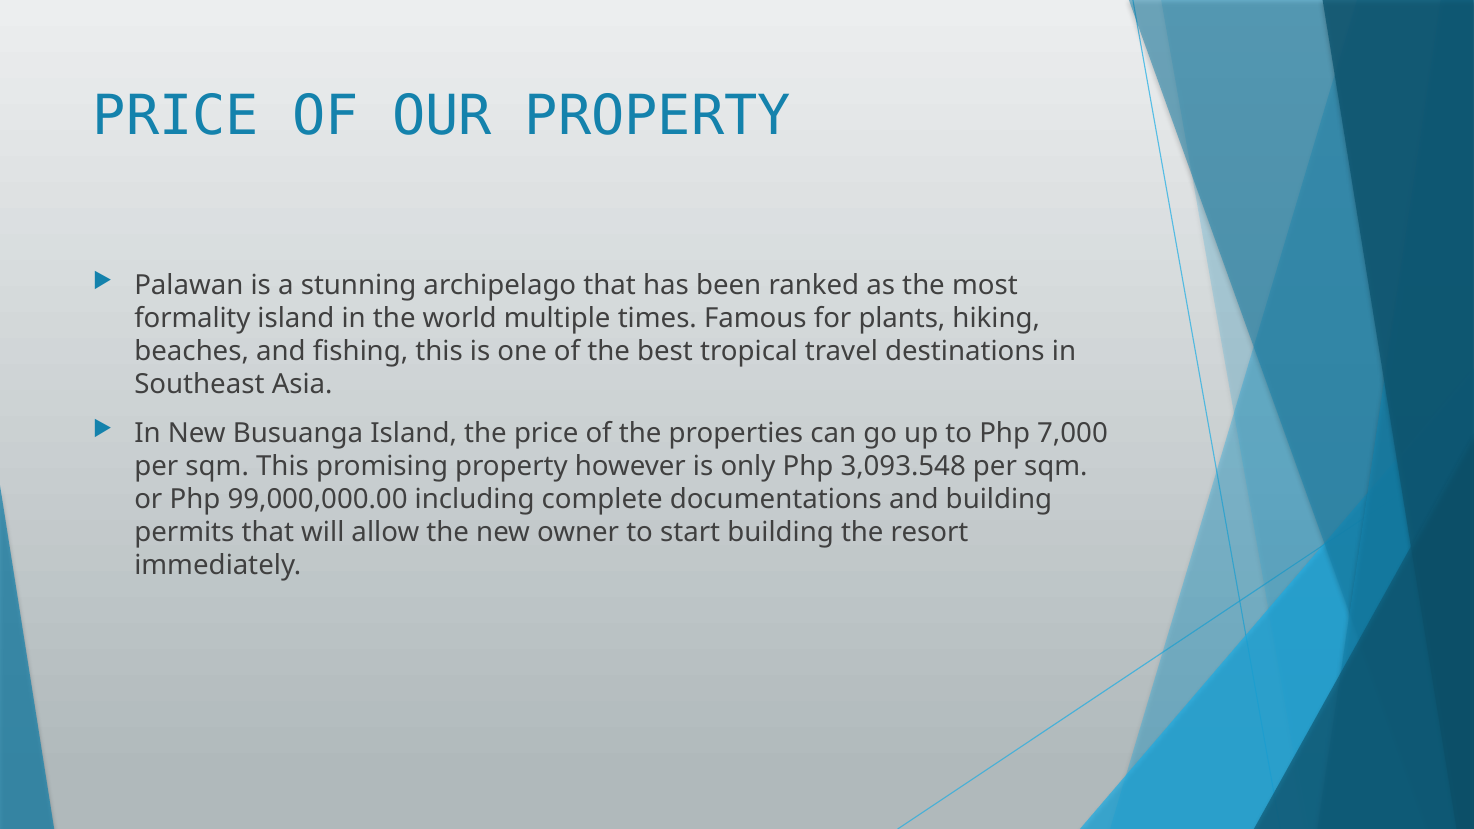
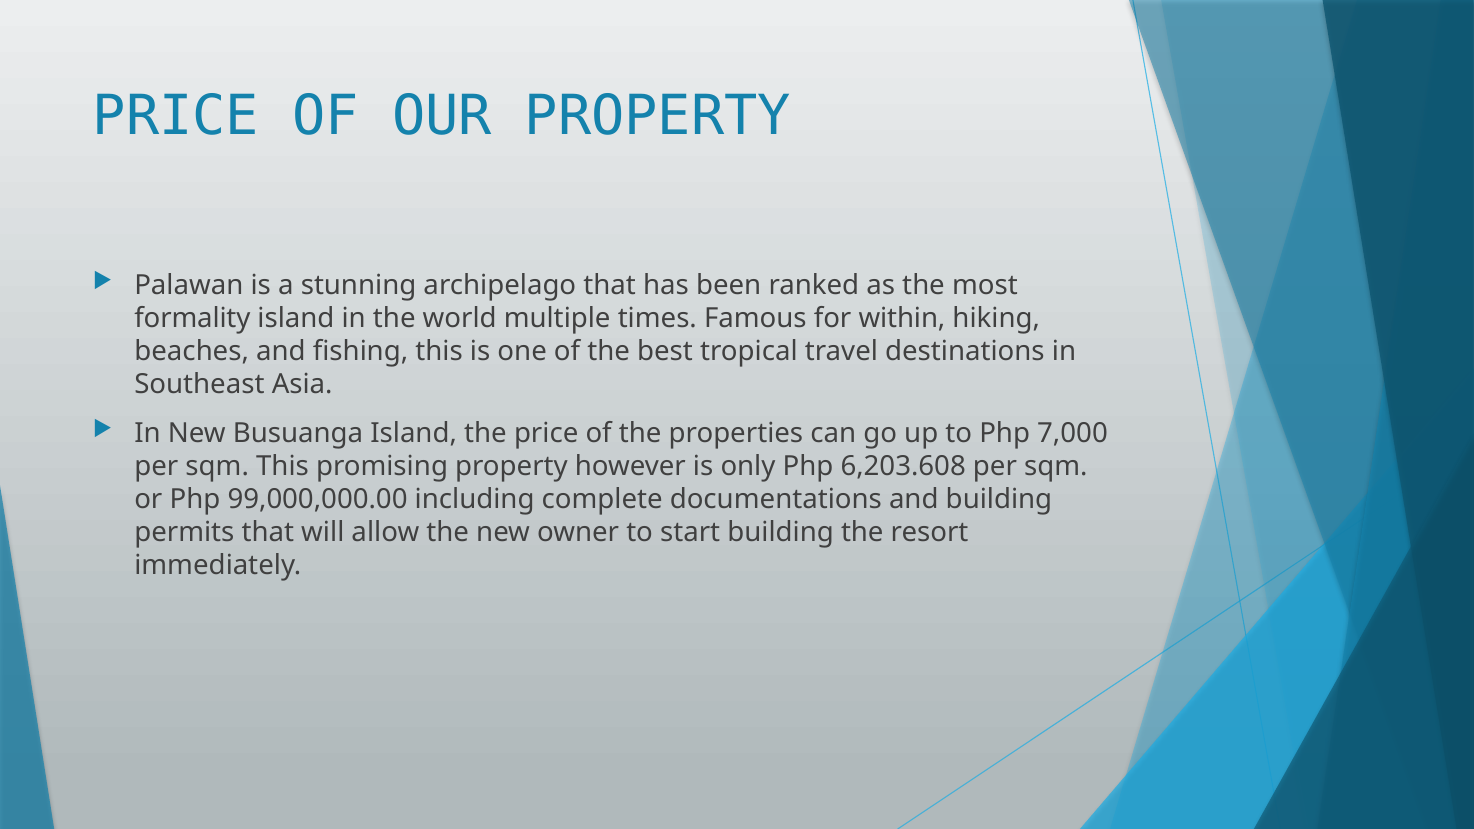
plants: plants -> within (902, 318)
3,093.548: 3,093.548 -> 6,203.608 (903, 466)
